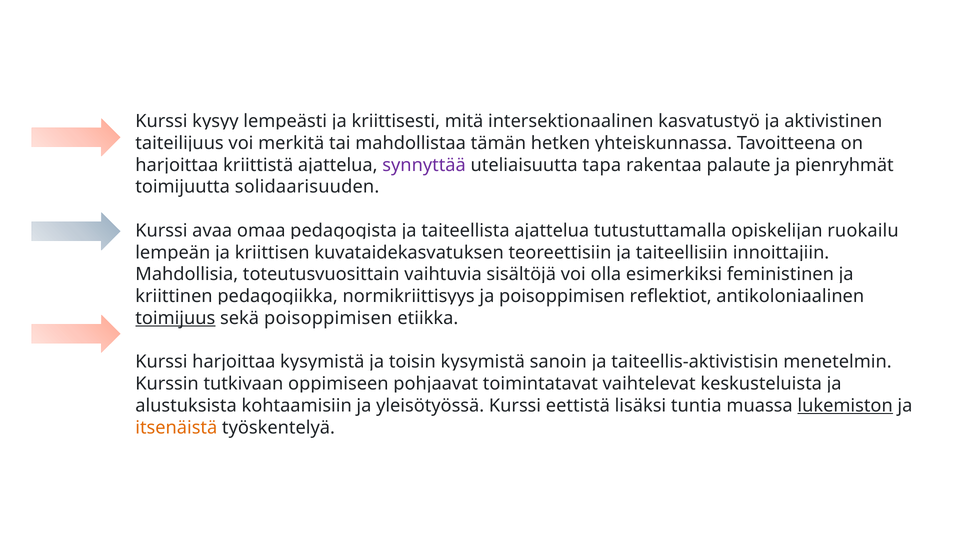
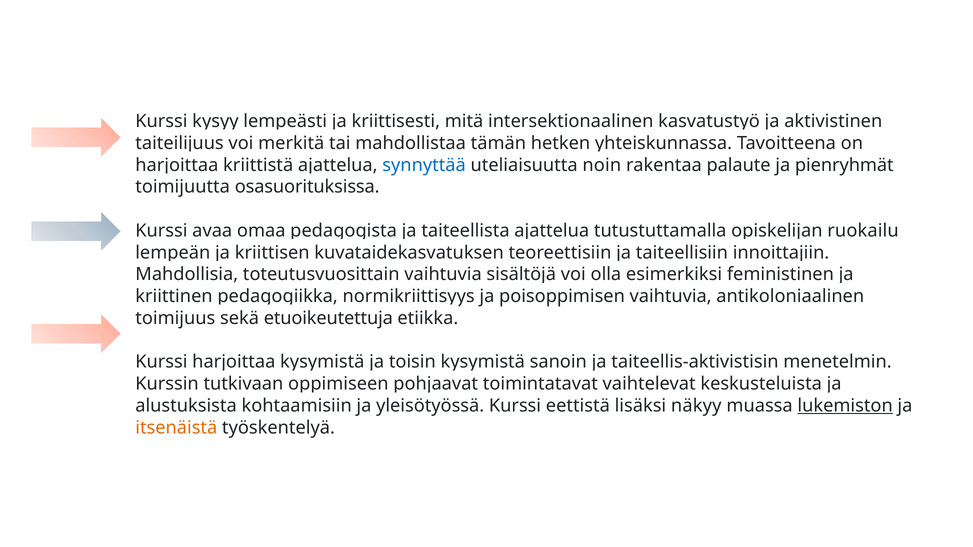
synnyttää colour: purple -> blue (424, 165)
tapa: tapa -> noin (602, 165)
solidaarisuuden: solidaarisuuden -> osasuorituksissa (307, 187)
poisoppimisen reflektiot: reflektiot -> vaihtuvia (671, 296)
toimijuus underline: present -> none (175, 318)
sekä poisoppimisen: poisoppimisen -> etuoikeutettuja (328, 318)
tuntia: tuntia -> näkyy (696, 406)
